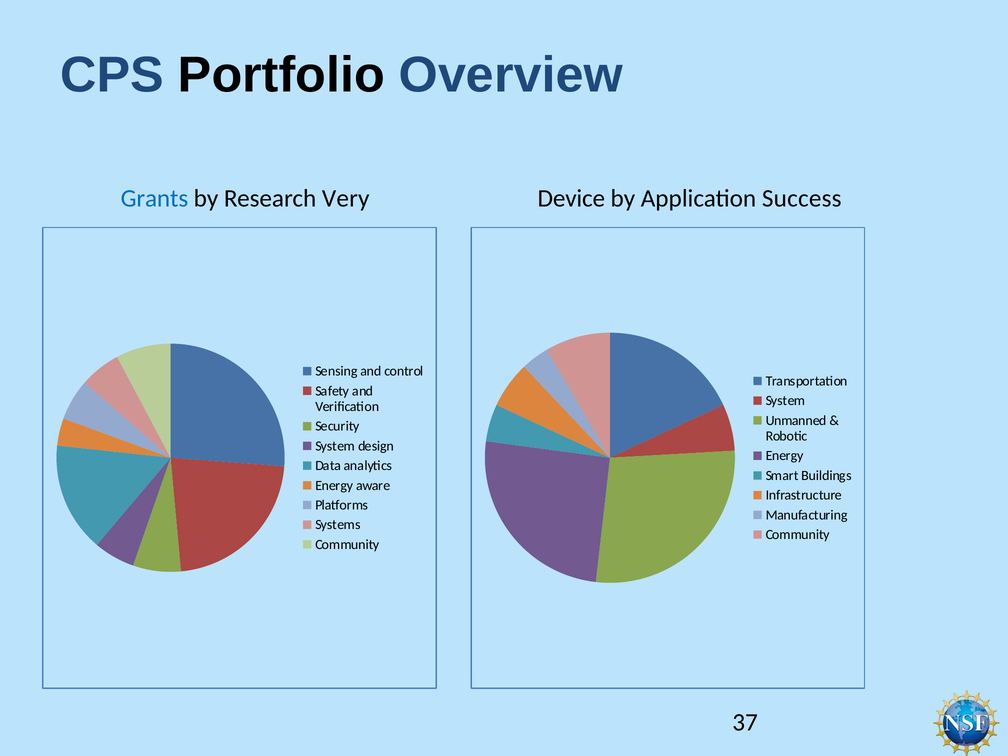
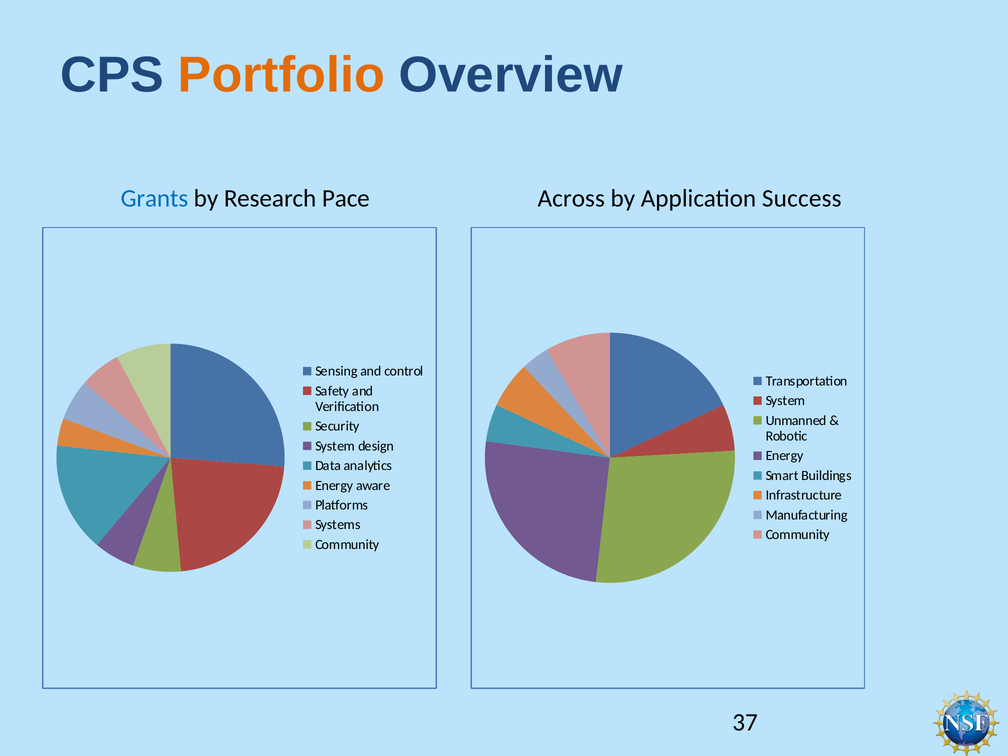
Portfolio colour: black -> orange (281, 75)
Very: Very -> Pace (346, 198)
Device: Device -> Across (571, 198)
